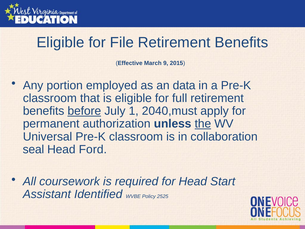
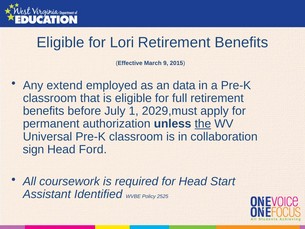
File: File -> Lori (122, 42)
portion: portion -> extend (65, 85)
before underline: present -> none (84, 111)
2040,must: 2040,must -> 2029,must (170, 111)
seal: seal -> sign (33, 149)
